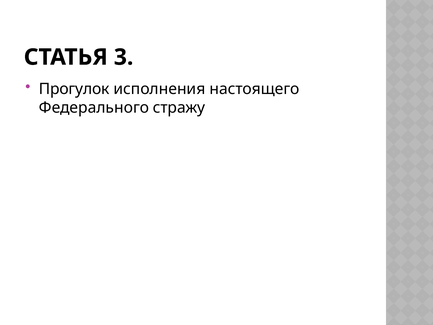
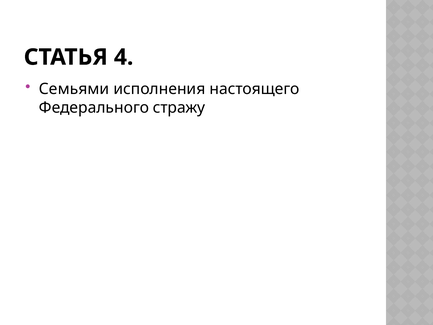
3: 3 -> 4 (124, 57)
Прогулок: Прогулок -> Семьями (74, 89)
